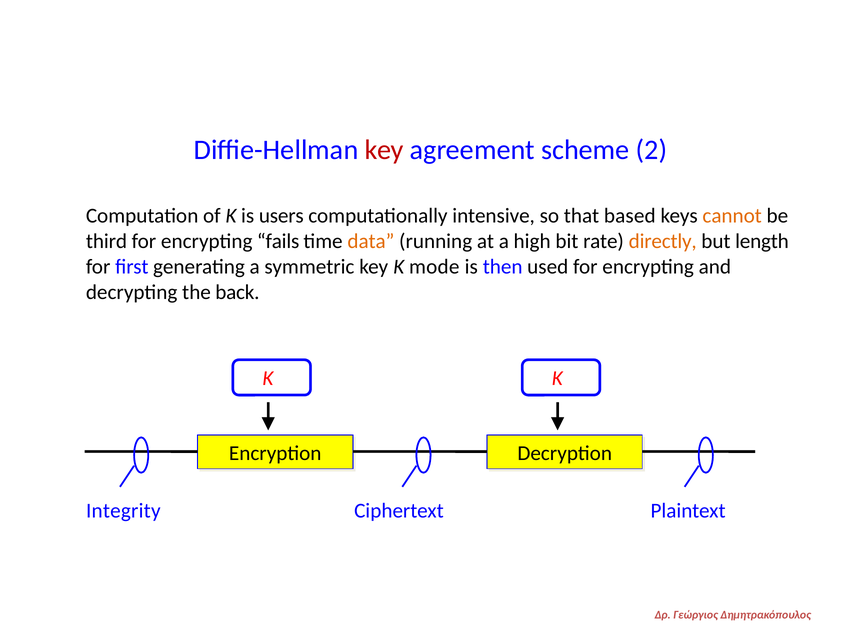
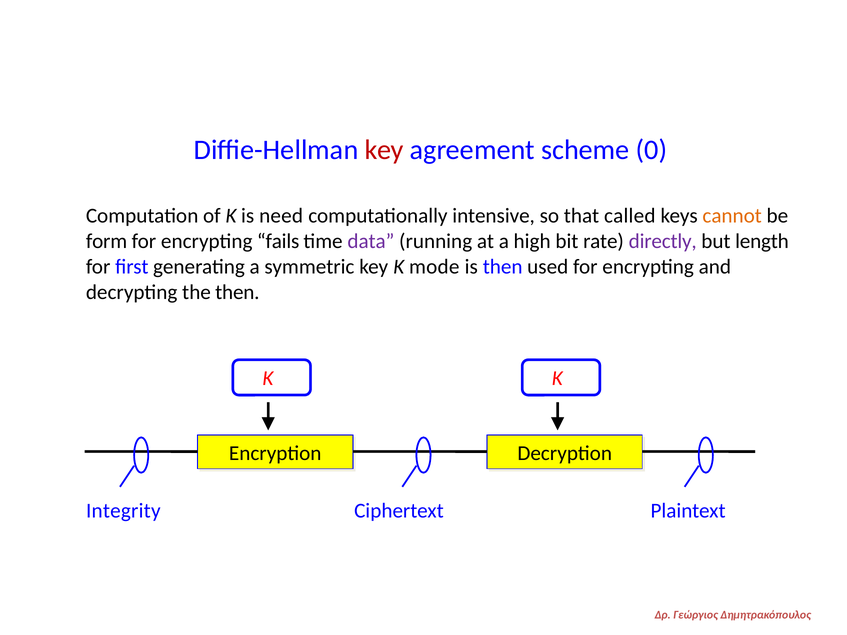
2: 2 -> 0 (652, 150)
users: users -> need (281, 216)
based: based -> called (630, 216)
third: third -> form (107, 241)
data colour: orange -> purple (371, 241)
directly colour: orange -> purple (663, 241)
the back: back -> then (237, 292)
